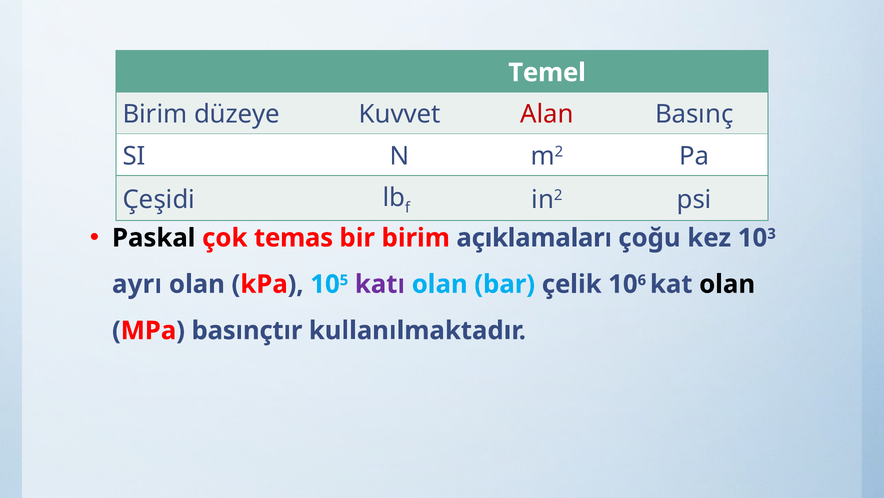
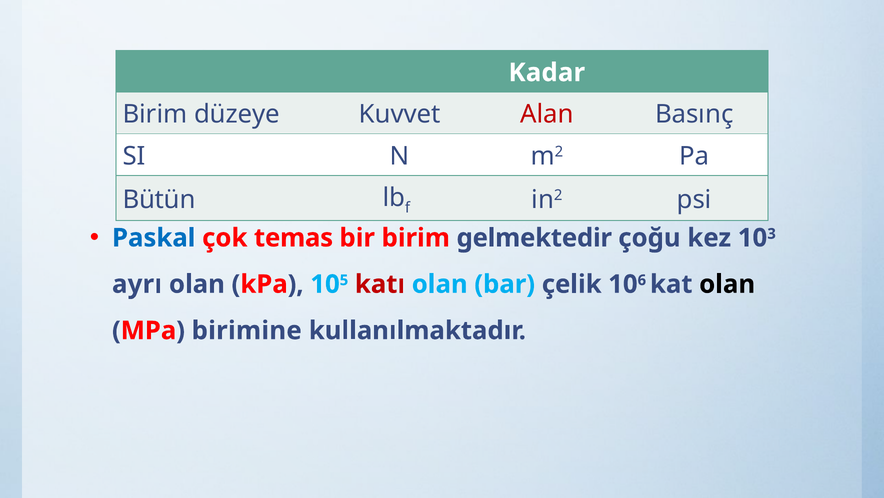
Temel: Temel -> Kadar (547, 73)
Çeşidi: Çeşidi -> Bütün (159, 199)
Paskal colour: black -> blue (154, 238)
açıklamaları: açıklamaları -> gelmektedir (534, 238)
katı colour: purple -> red (380, 284)
basınçtır: basınçtır -> birimine (247, 330)
